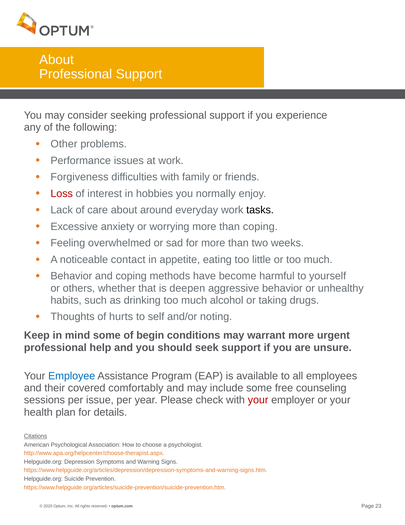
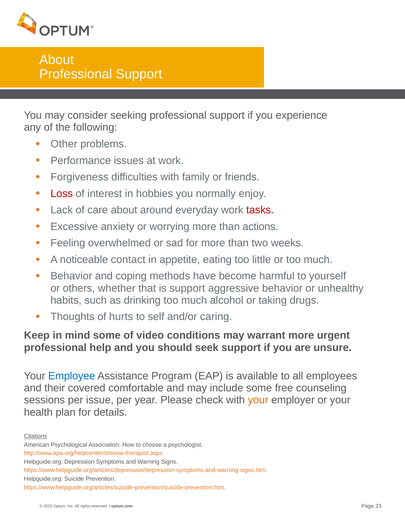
tasks colour: black -> red (260, 210)
than coping: coping -> actions (260, 226)
is deepen: deepen -> support (187, 288)
noting: noting -> caring (216, 316)
begin: begin -> video (150, 335)
comfortably: comfortably -> comfortable (136, 387)
your colour: red -> orange (258, 399)
